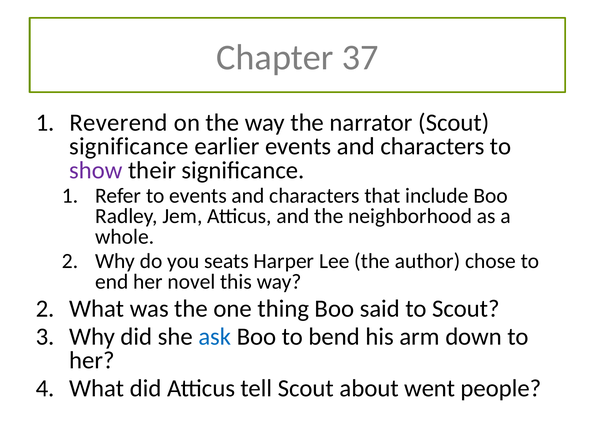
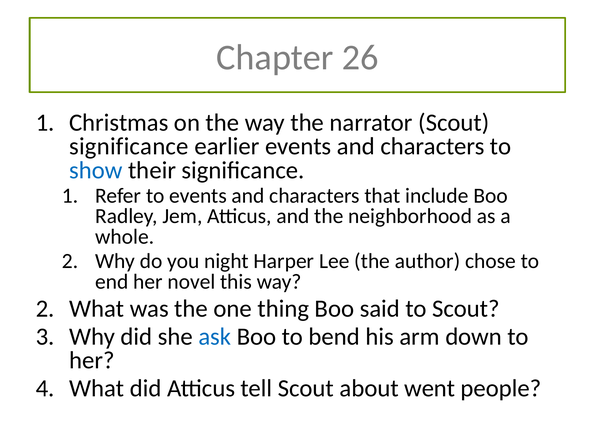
37: 37 -> 26 (360, 58)
Reverend: Reverend -> Christmas (119, 123)
show colour: purple -> blue (96, 170)
seats: seats -> night (226, 261)
